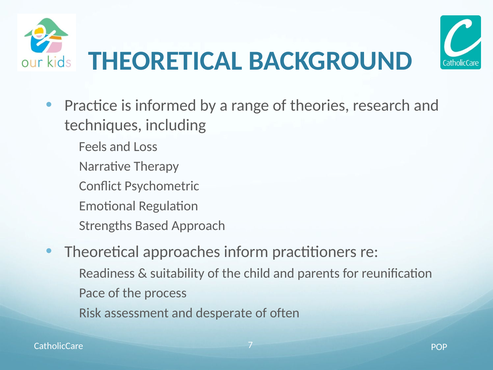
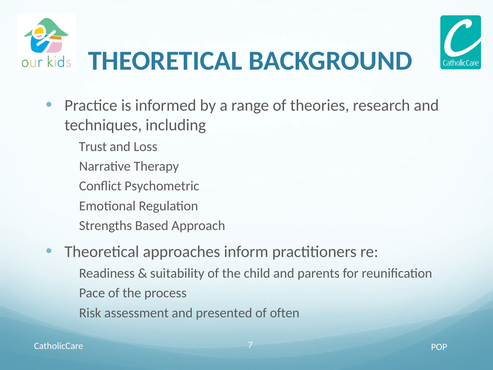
Feels: Feels -> Trust (93, 147)
desperate: desperate -> presented (224, 313)
